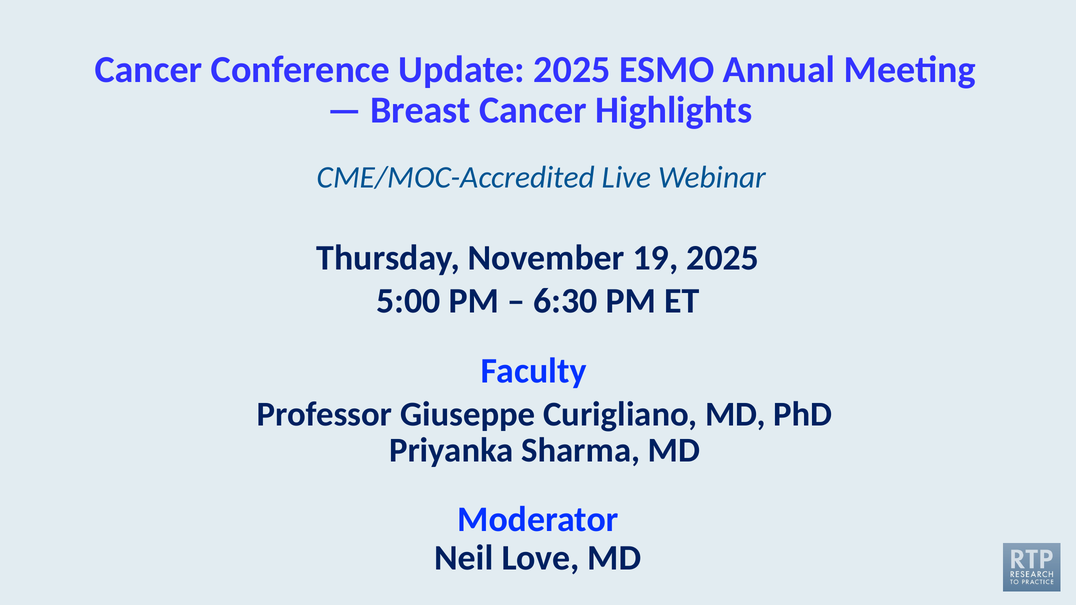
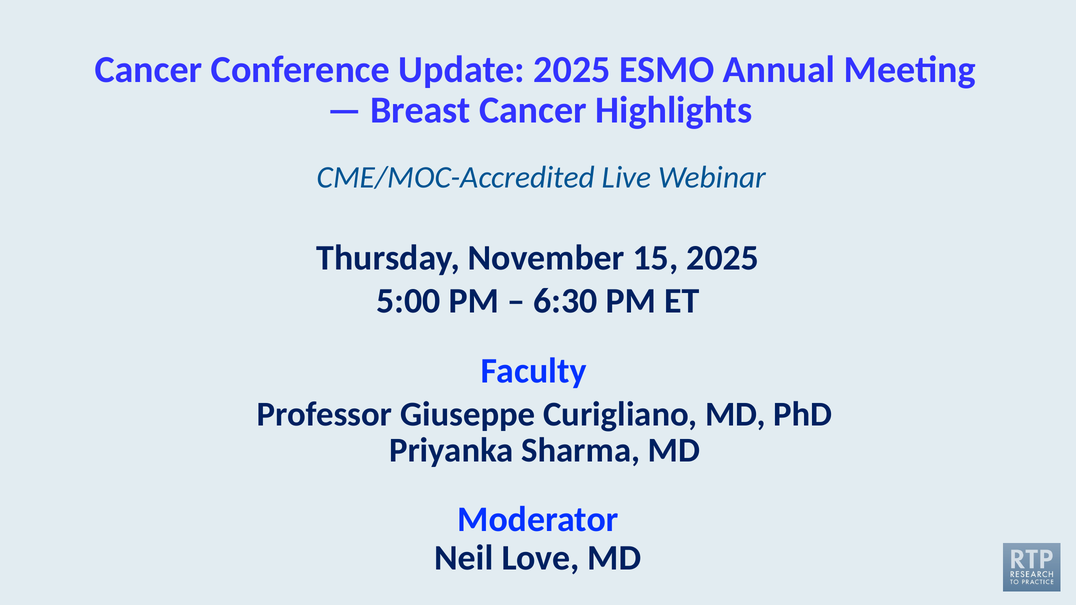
19: 19 -> 15 (656, 258)
